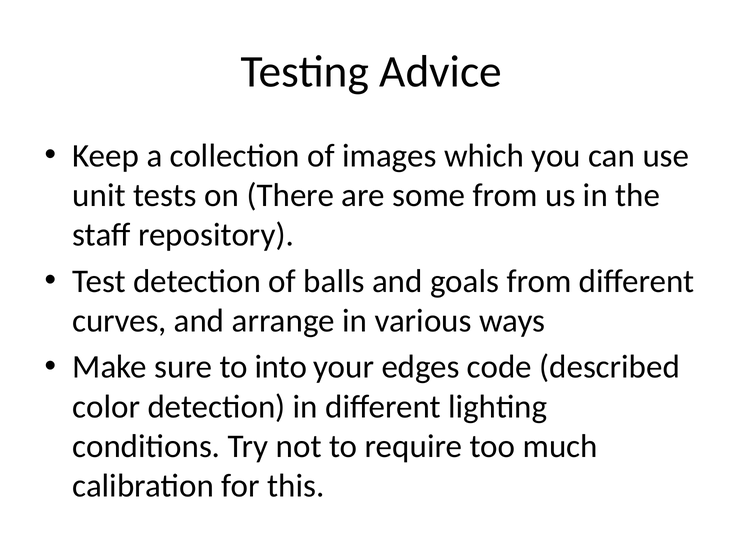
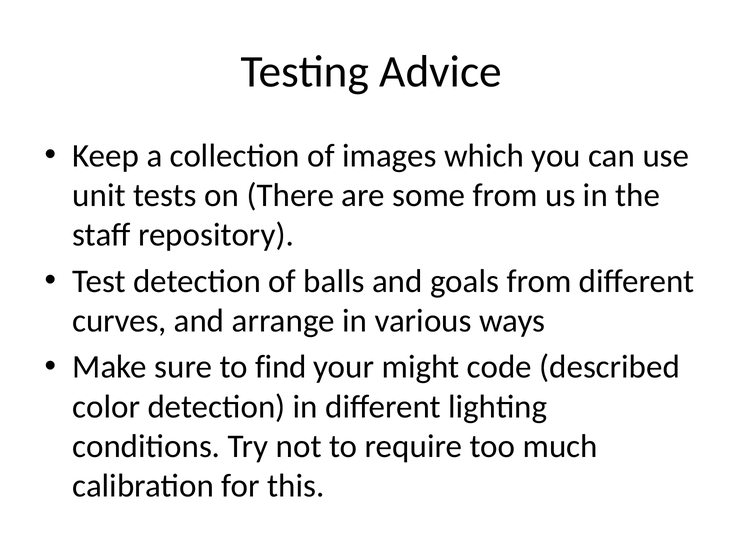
into: into -> find (281, 367)
edges: edges -> might (421, 367)
